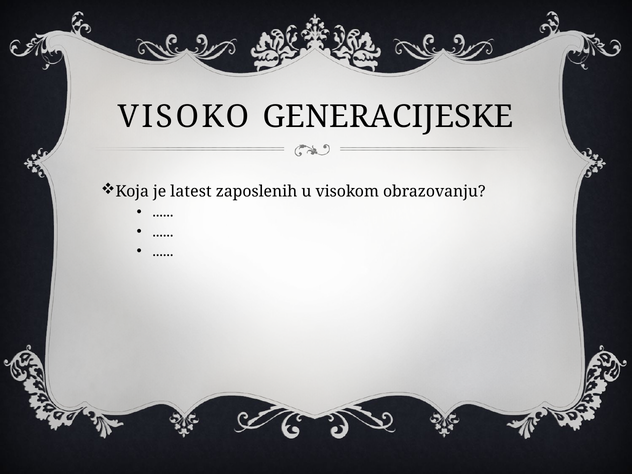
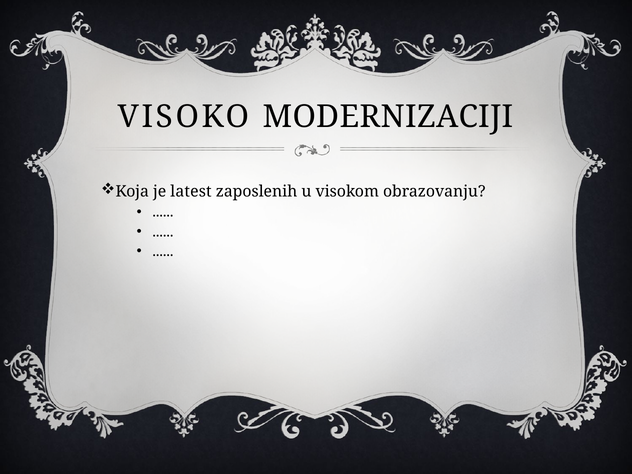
GENERACIJESKE: GENERACIJESKE -> MODERNIZACIJI (388, 117)
